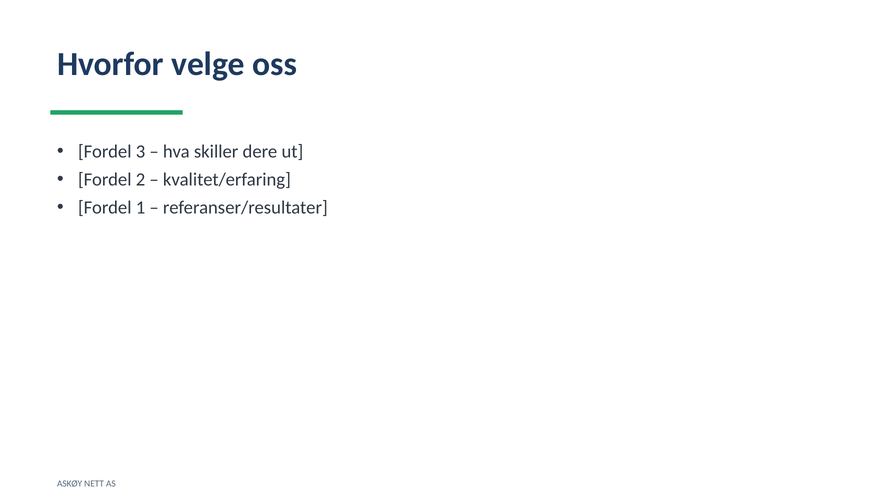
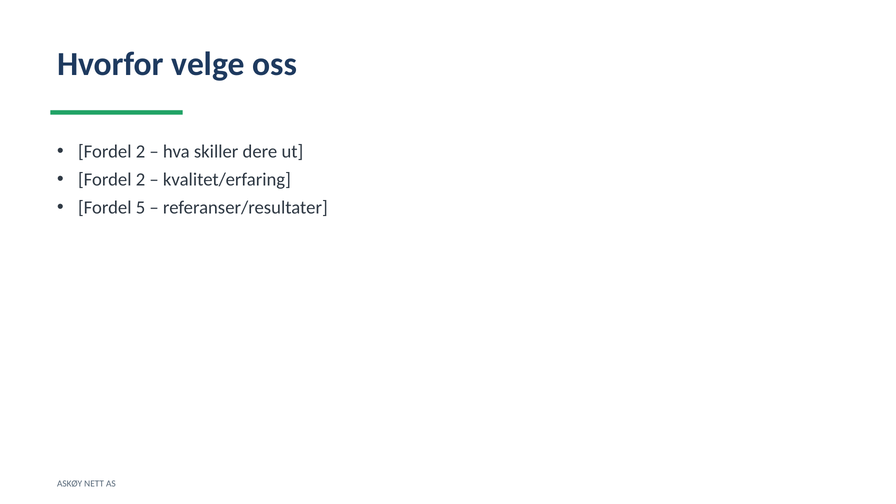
3: 3 -> 2 (141, 152)
1: 1 -> 5 (141, 208)
